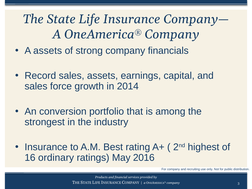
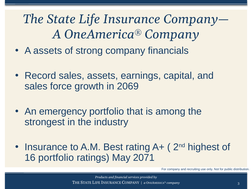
2014: 2014 -> 2069 (128, 86)
conversion: conversion -> emergency (63, 111)
16 ordinary: ordinary -> portfolio (56, 158)
2016: 2016 -> 2071 (144, 158)
